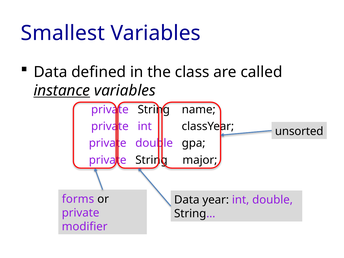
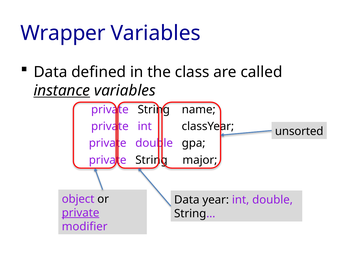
Smallest: Smallest -> Wrapper (63, 33)
forms: forms -> object (78, 199)
private underline: none -> present (81, 213)
